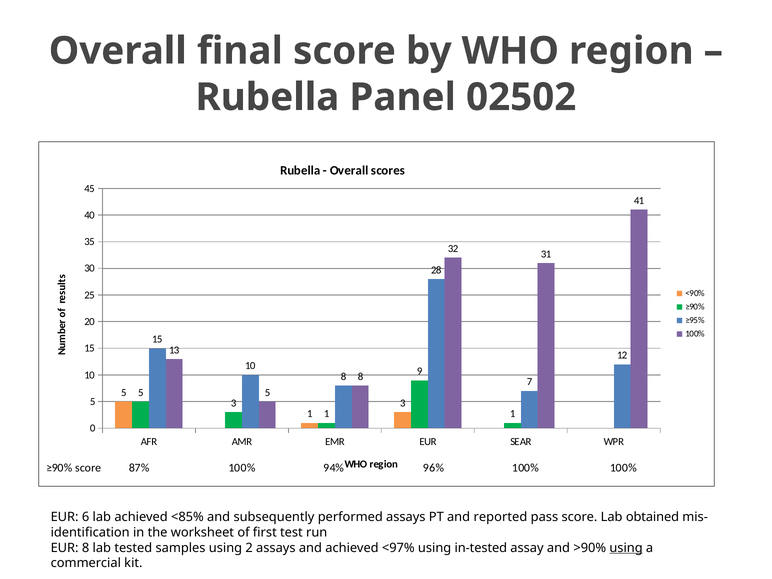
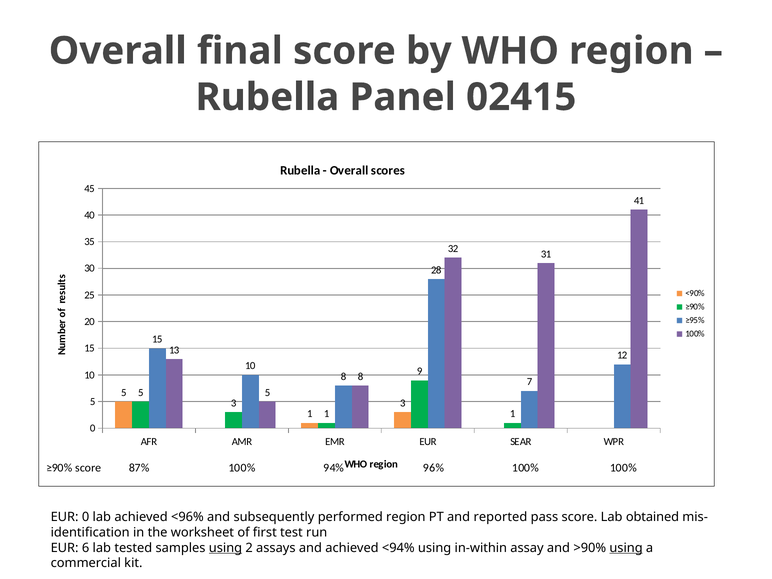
02502: 02502 -> 02415 (521, 97)
EUR 6: 6 -> 0 (86, 517)
<85%: <85% -> <96% (187, 517)
performed assays: assays -> region (406, 517)
EUR 8: 8 -> 6 (86, 548)
using underline: none -> present (225, 548)
<97%: <97% -> <94% (398, 548)
in-tested: in-tested -> in-within (481, 548)
